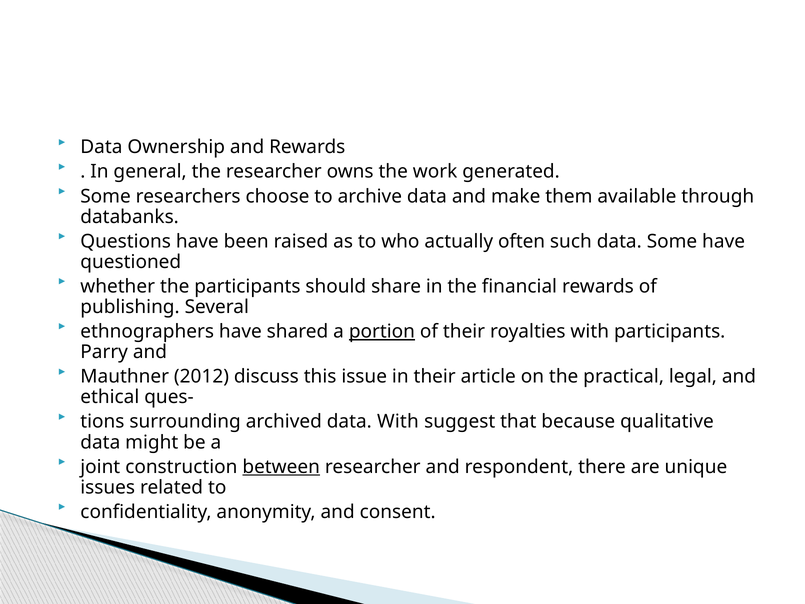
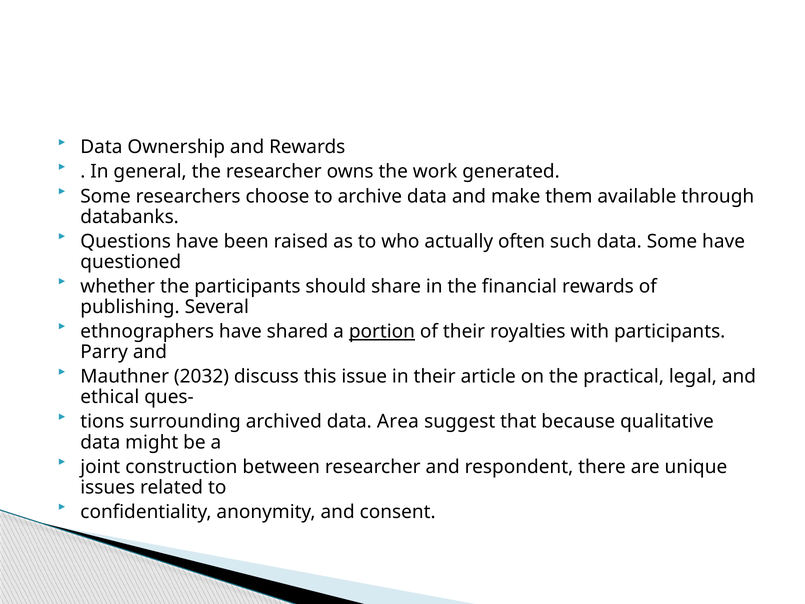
2012: 2012 -> 2032 (202, 376)
data With: With -> Area (398, 422)
between underline: present -> none (281, 467)
